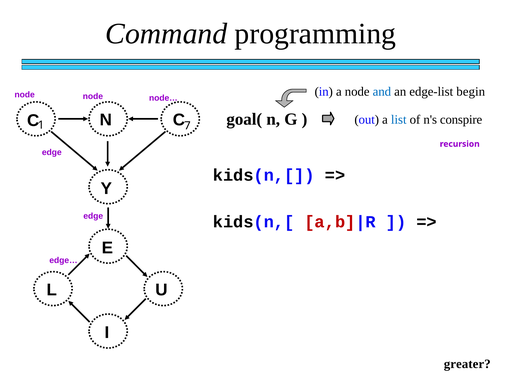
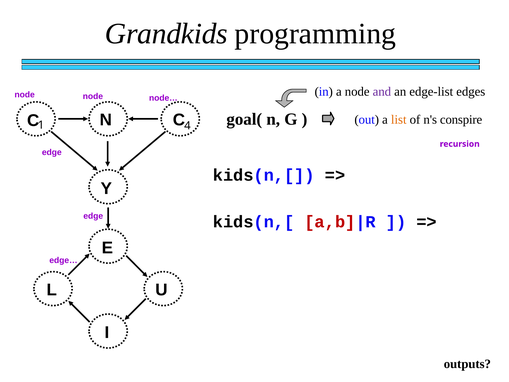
Command: Command -> Grandkids (166, 34)
and colour: blue -> purple (382, 92)
begin: begin -> edges (471, 92)
list colour: blue -> orange (399, 119)
7: 7 -> 4 (187, 126)
greater: greater -> outputs (467, 364)
